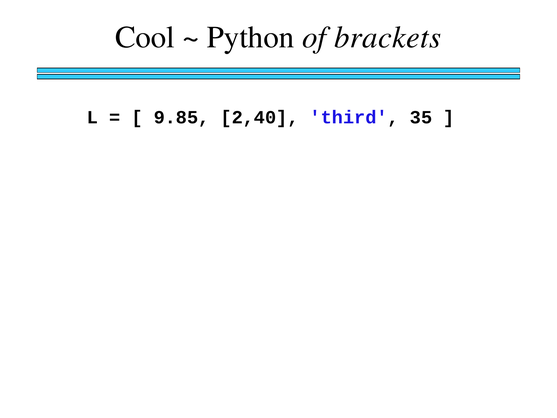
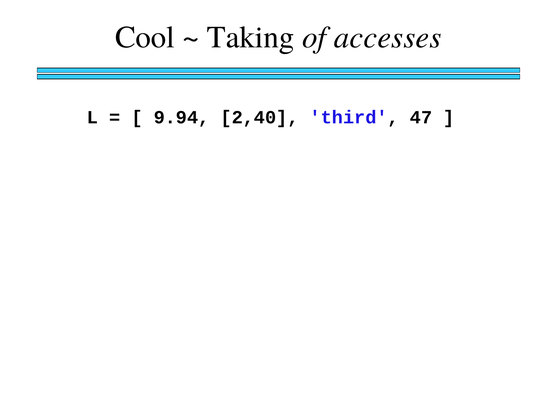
Python: Python -> Taking (251, 37)
brackets: brackets -> accesses (388, 37)
9.85: 9.85 -> 9.94 (182, 117)
35: 35 -> 47 (421, 117)
